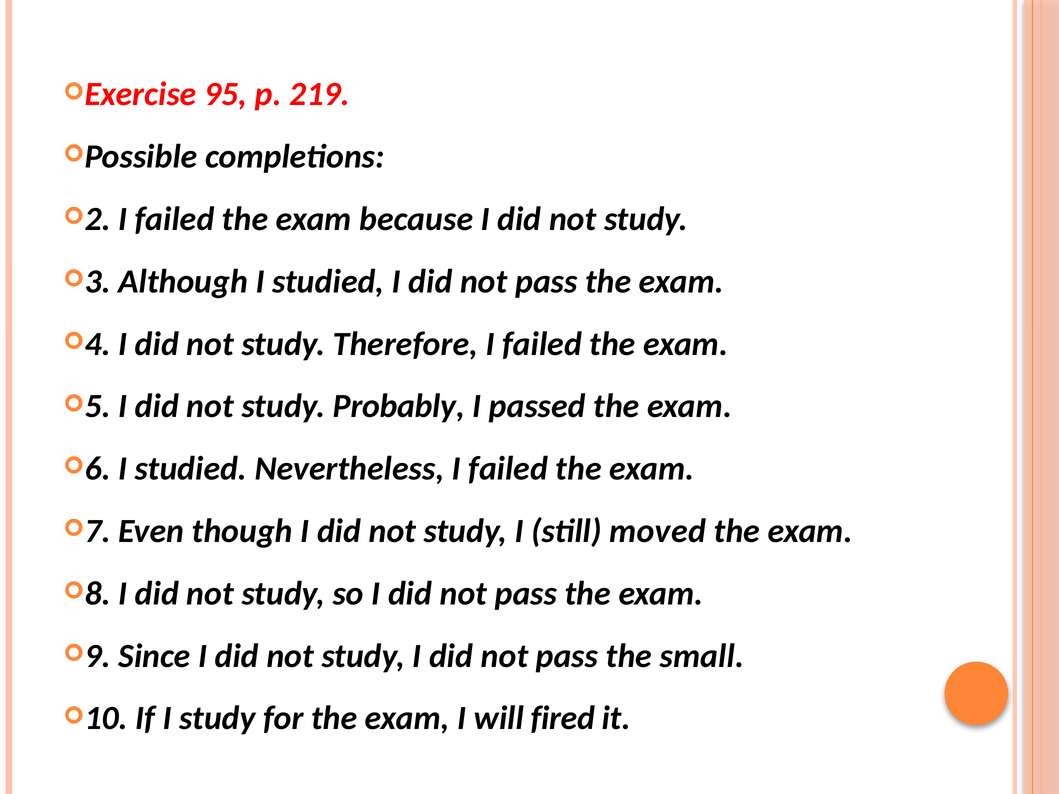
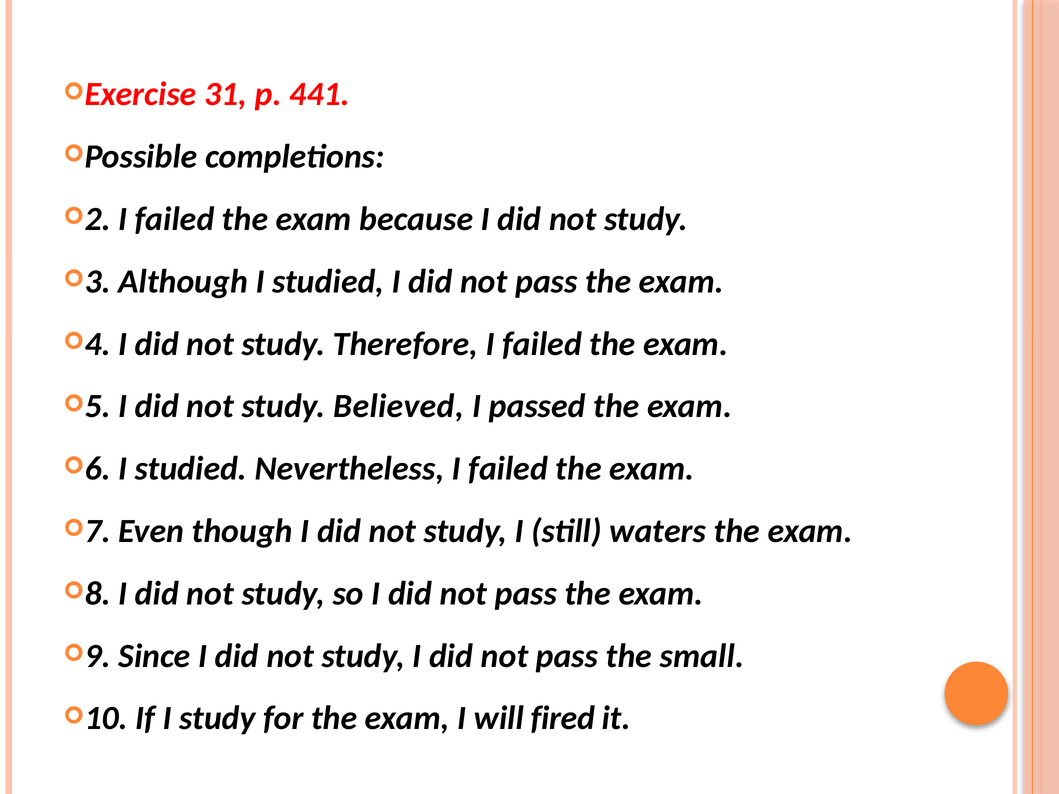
95: 95 -> 31 (226, 94)
219: 219 -> 441 (320, 94)
Probably: Probably -> Believed (398, 406)
moved: moved -> waters (658, 531)
